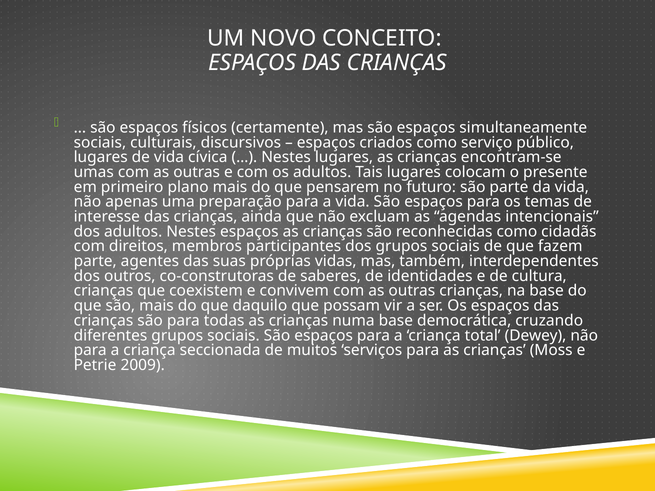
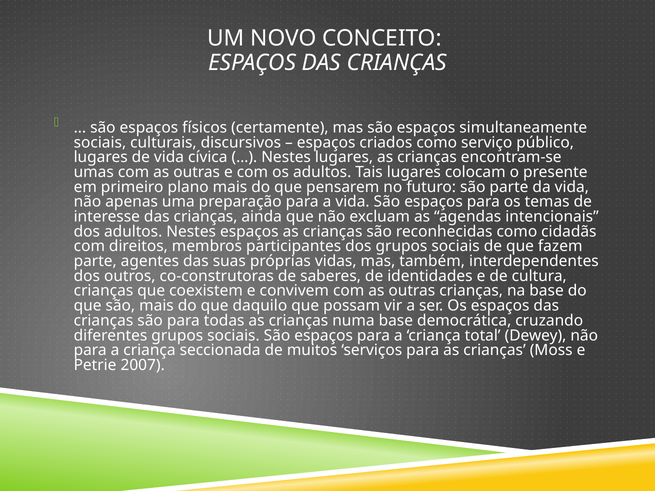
2009: 2009 -> 2007 (143, 365)
